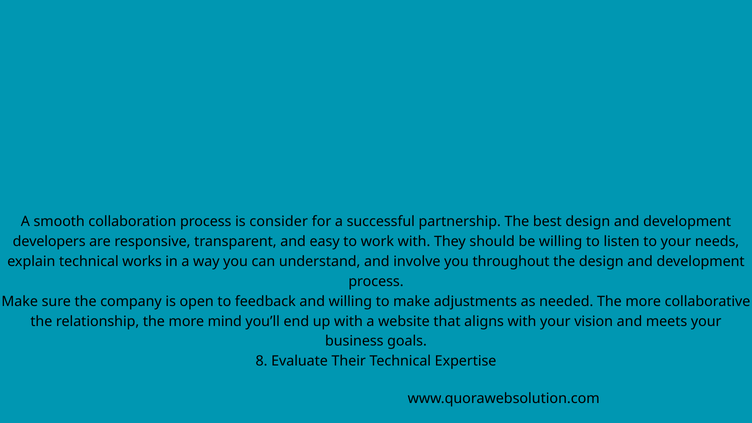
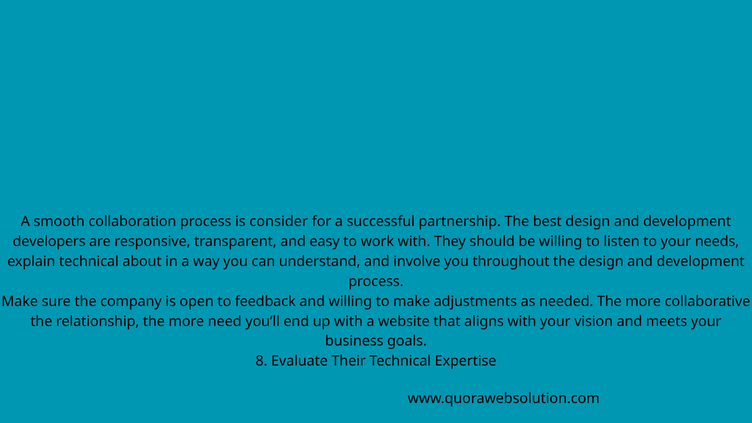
works: works -> about (142, 261)
mind: mind -> need (225, 321)
